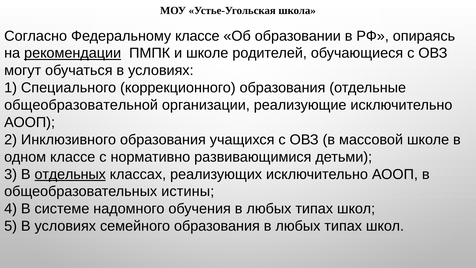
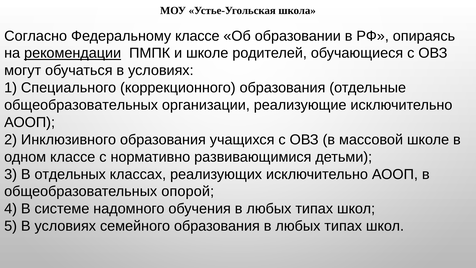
общеобразовательной: общеобразовательной -> общеобразовательных (81, 105)
отдельных underline: present -> none (70, 174)
истины: истины -> опорой (188, 191)
